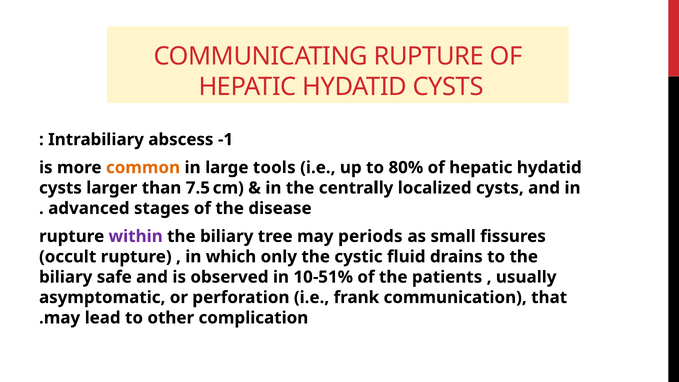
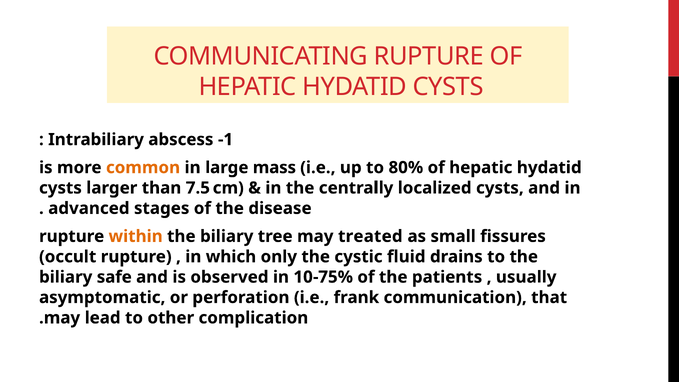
tools: tools -> mass (274, 168)
within colour: purple -> orange (136, 236)
periods: periods -> treated (370, 236)
10-51%: 10-51% -> 10-75% (323, 277)
